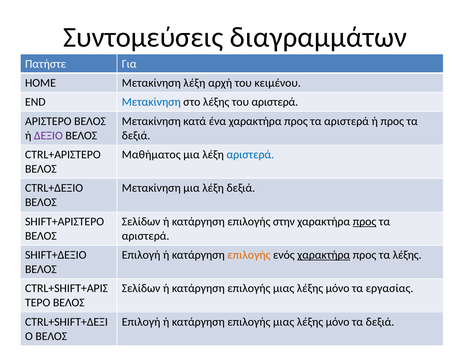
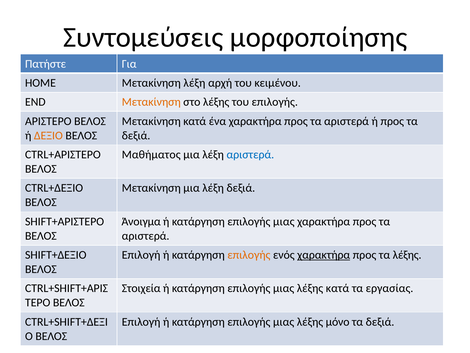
διαγραμμάτων: διαγραμμάτων -> μορφοποίησης (319, 37)
Μετακίνηση colour: blue -> orange (151, 102)
του αριστερά: αριστερά -> επιλογής (275, 102)
ΔΕΞΙΟ colour: purple -> orange (48, 135)
Σελίδων: Σελίδων -> Άνοιγμα (141, 221)
στην: στην -> μιας (284, 221)
προς underline: present -> none (365, 221)
Σελίδων: Σελίδων -> Στοιχεία (141, 288)
μόνο: μόνο -> κατά (337, 288)
